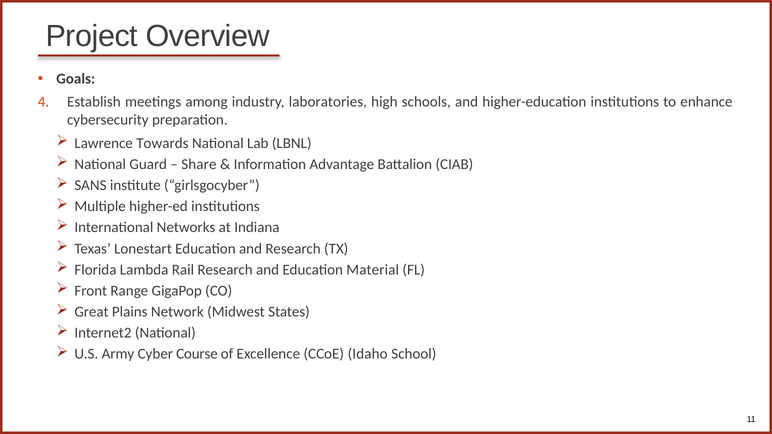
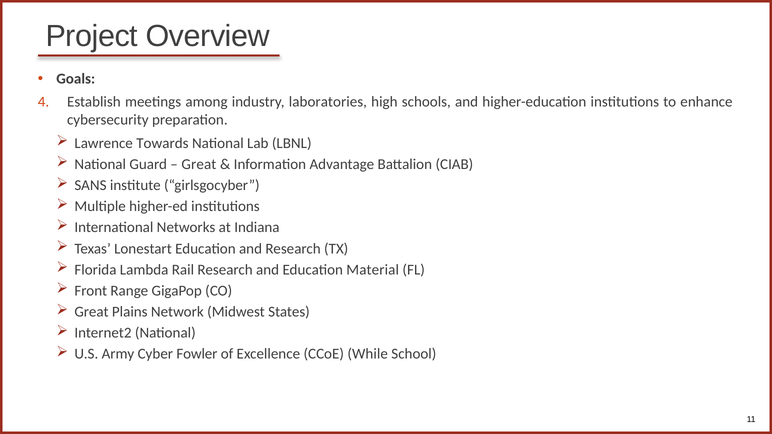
Share: Share -> Great (199, 164)
Course: Course -> Fowler (197, 354)
Idaho: Idaho -> While (368, 354)
